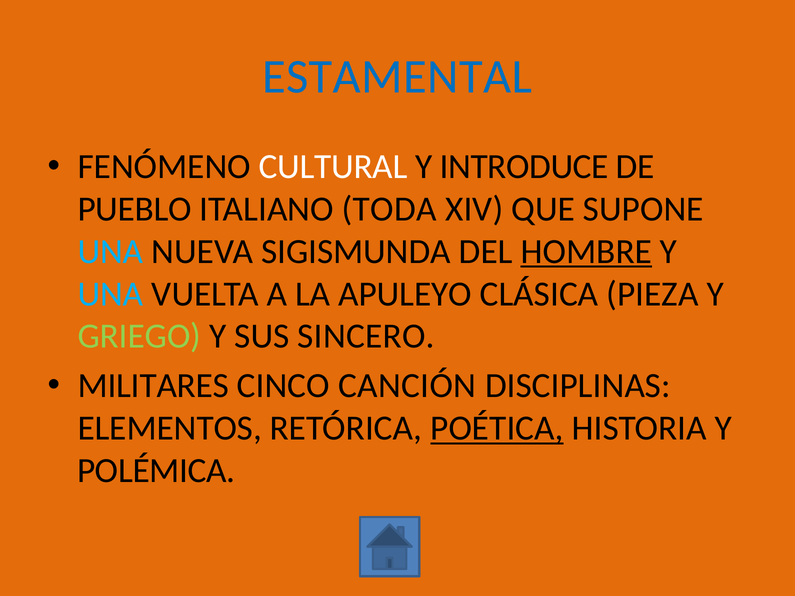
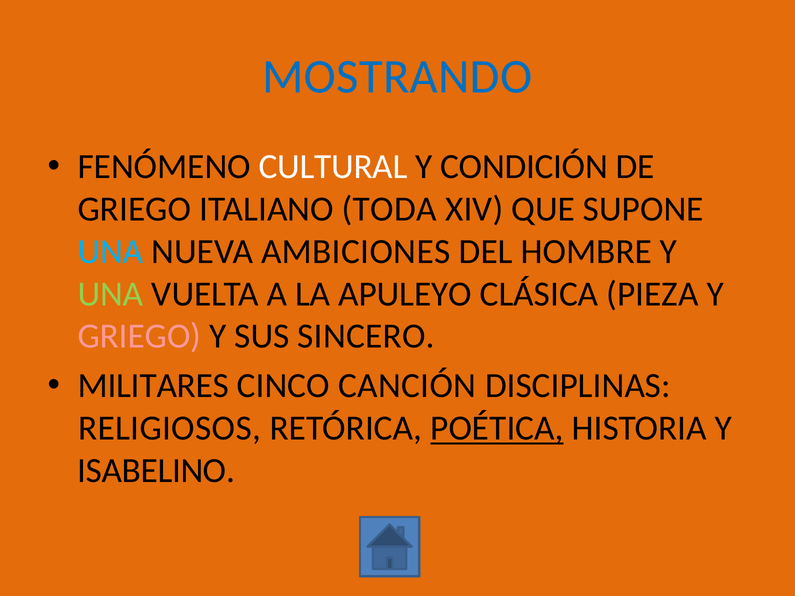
ESTAMENTAL: ESTAMENTAL -> MOSTRANDO (397, 77)
INTRODUCE: INTRODUCE -> CONDICIÓN (524, 167)
PUEBLO: PUEBLO -> GRIEGO (134, 209)
SIGISMUNDA: SIGISMUNDA -> AMBICIONES (356, 252)
HOMBRE underline: present -> none (586, 252)
UNA colour: light blue -> light green (110, 294)
GRIEGO colour: light green -> pink (139, 336)
ELEMENTOS: ELEMENTOS -> RELIGIOSOS (170, 428)
POLÉMICA: POLÉMICA -> ISABELINO (156, 471)
